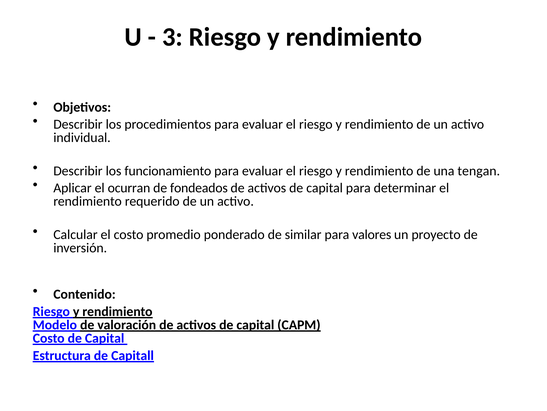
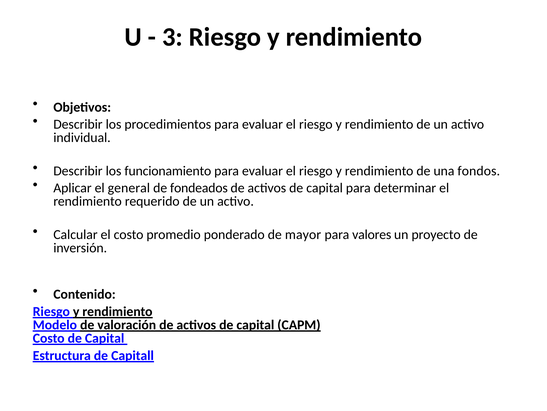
tengan: tengan -> fondos (479, 171)
ocurran: ocurran -> general (129, 188)
similar: similar -> mayor (303, 234)
